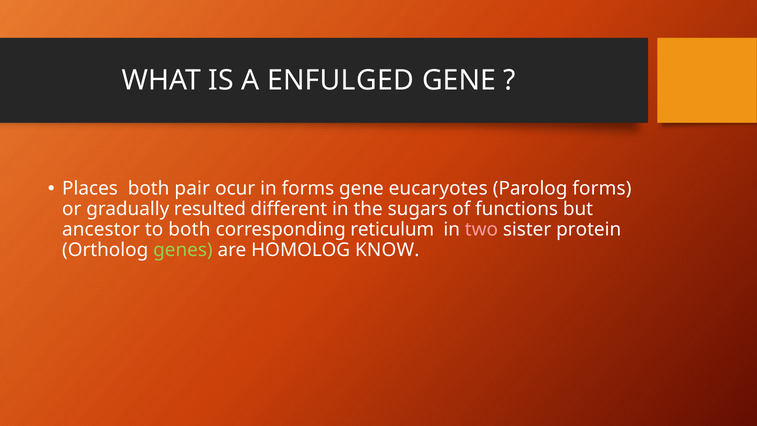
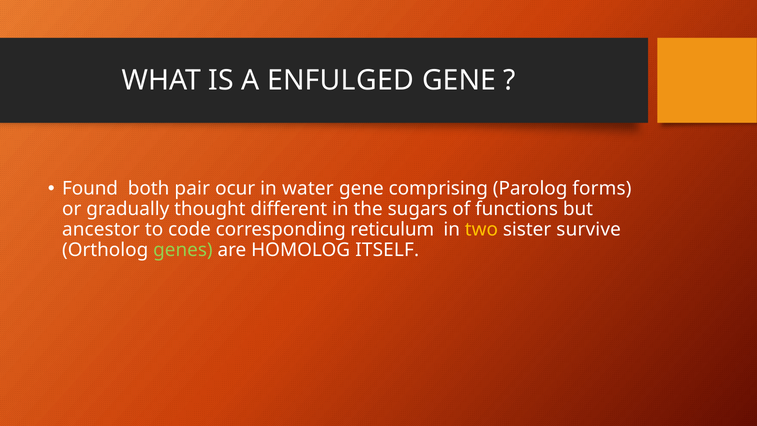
Places: Places -> Found (90, 189)
in forms: forms -> water (308, 189)
eucaryotes: eucaryotes -> comprising (438, 189)
resulted: resulted -> thought (210, 209)
to both: both -> code (189, 230)
two colour: pink -> yellow (481, 230)
protein: protein -> survive (589, 230)
KNOW: KNOW -> ITSELF (387, 250)
